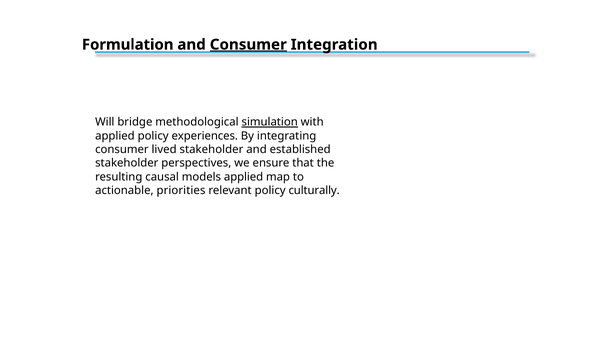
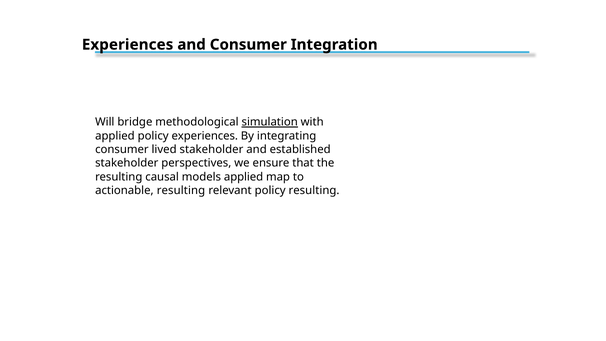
Formulation: Formulation -> Experiences (128, 45)
Consumer underline: present -> none (248, 45)
actionable priorities: priorities -> resulting (181, 190)
policy culturally: culturally -> resulting (314, 190)
